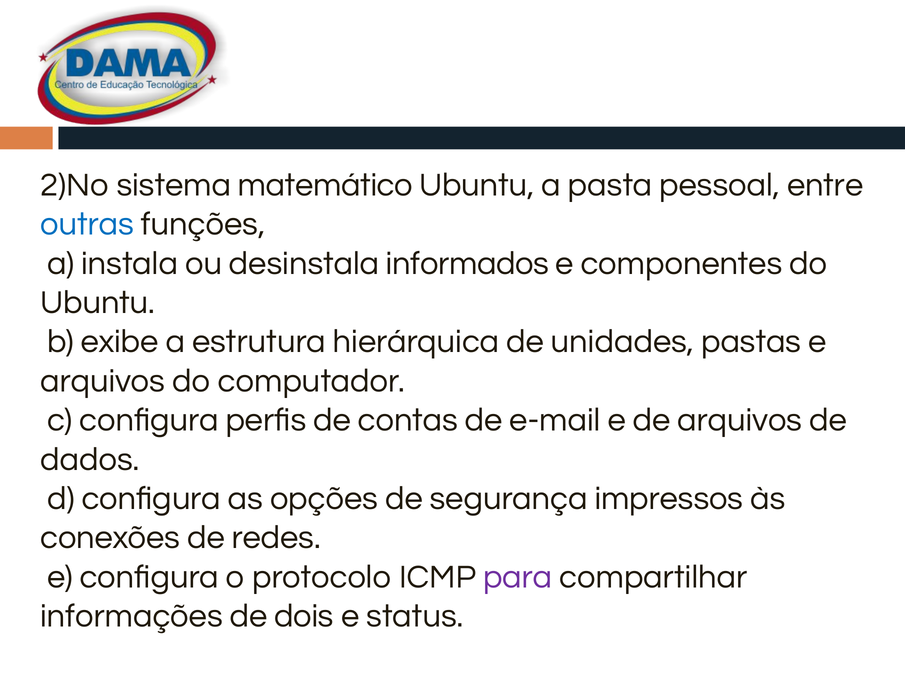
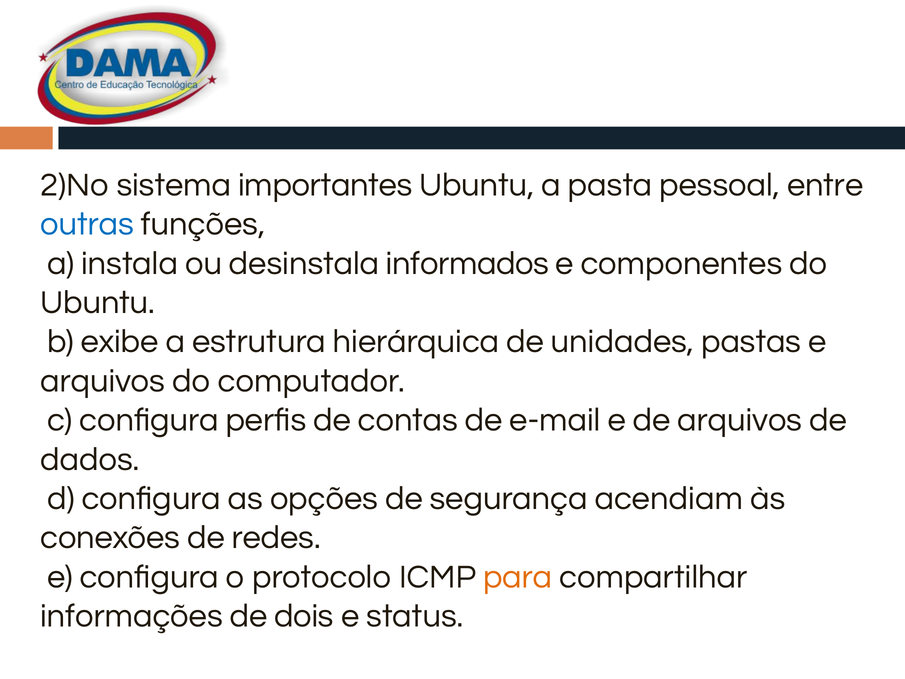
matemático: matemático -> importantes (325, 185)
impressos: impressos -> acendiam (669, 498)
para colour: purple -> orange (518, 577)
